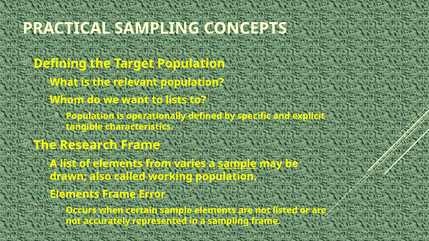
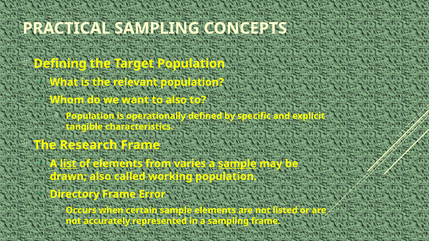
to lists: lists -> also (176, 100)
list underline: none -> present (68, 164)
Elements: Elements -> Directory (75, 194)
